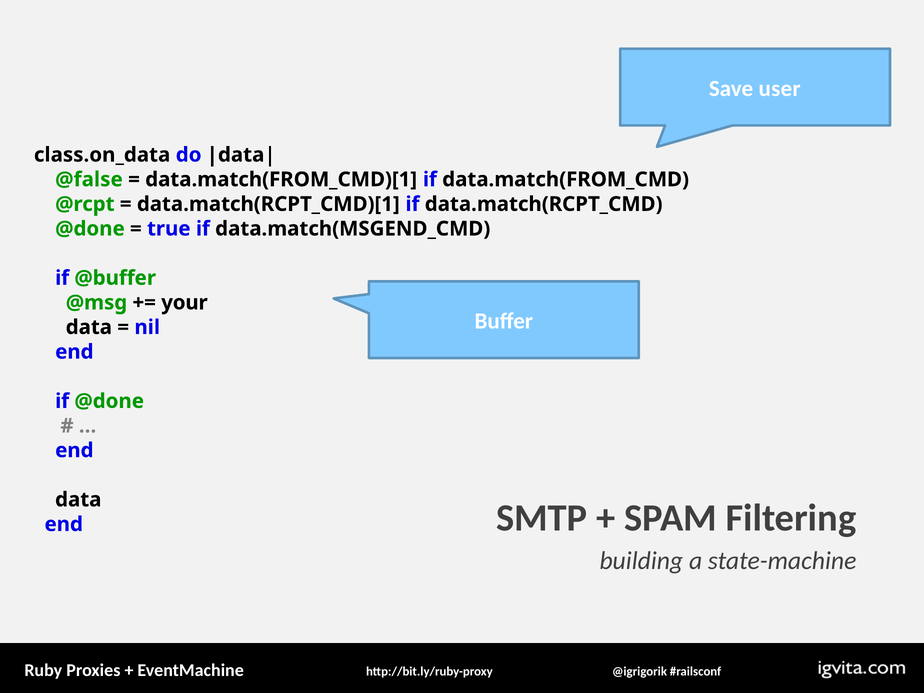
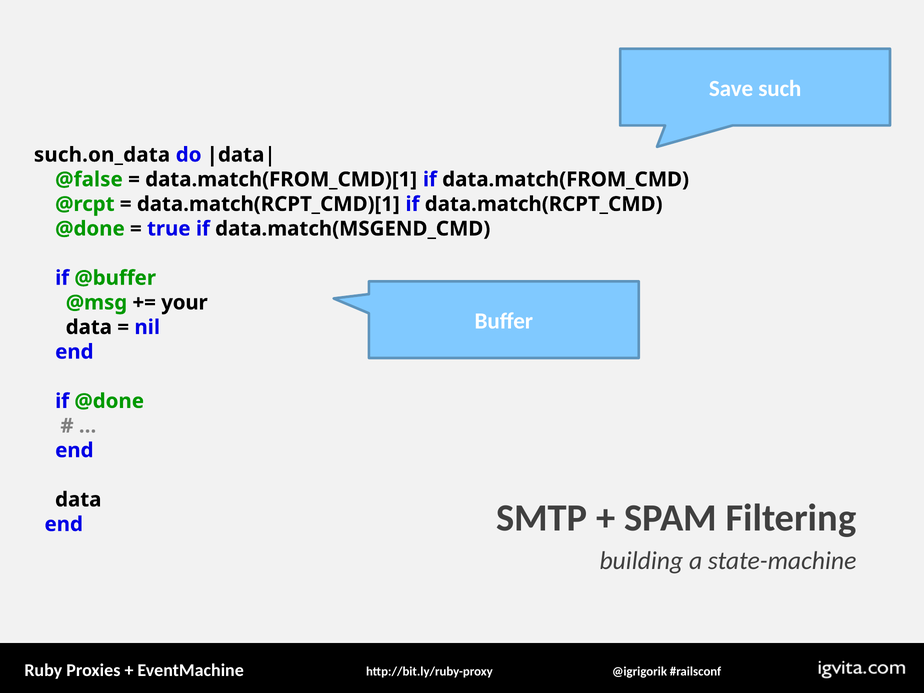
user: user -> such (780, 89)
class.on_data: class.on_data -> such.on_data (102, 155)
